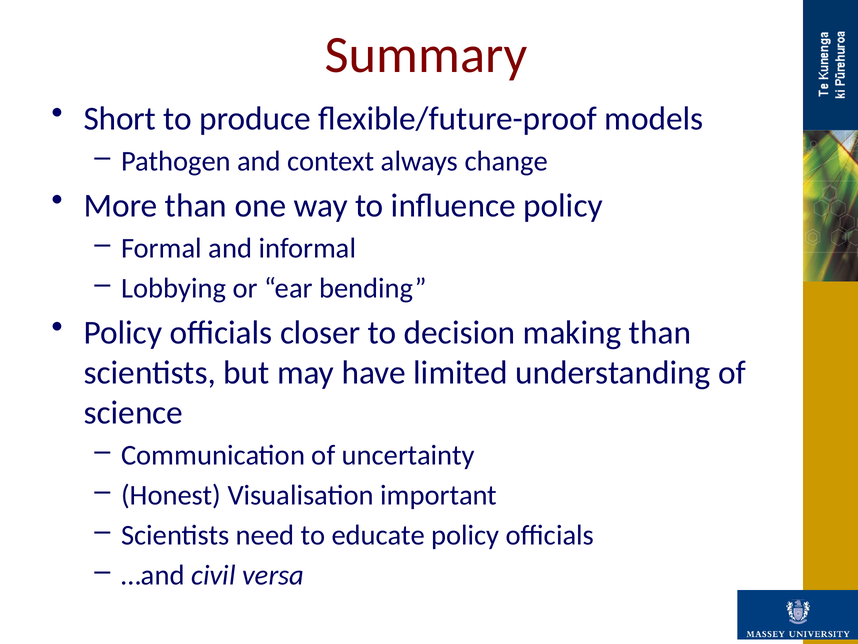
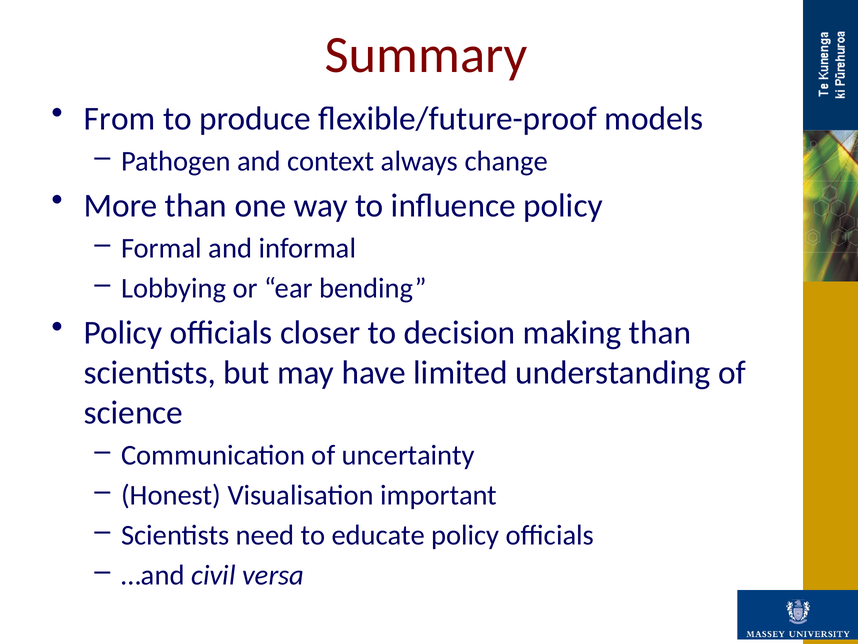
Short: Short -> From (120, 119)
